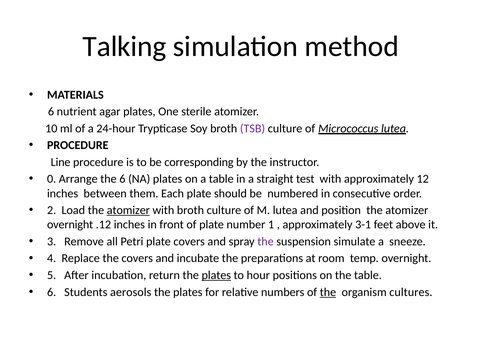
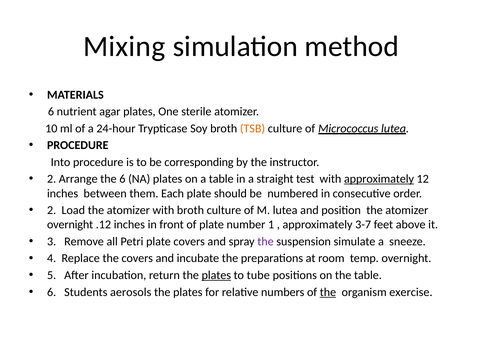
Talking: Talking -> Mixing (124, 47)
TSB colour: purple -> orange (253, 129)
Line: Line -> Into (61, 162)
0: 0 -> 2 (52, 179)
approximately underline: none -> present (379, 179)
atomizer underline: present -> none (128, 211)
3-1: 3-1 -> 3-7 (363, 225)
hour: hour -> tube (258, 276)
cultures: cultures -> exercise (411, 292)
